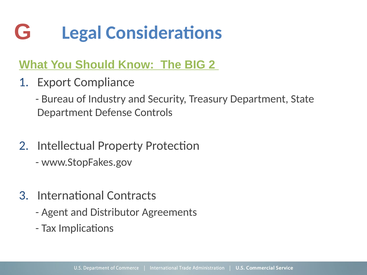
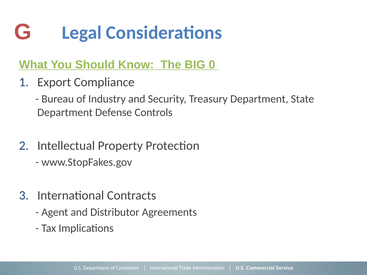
BIG 2: 2 -> 0 (212, 65)
